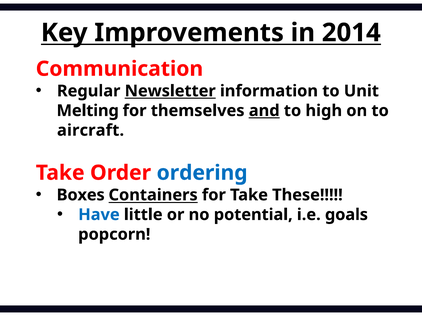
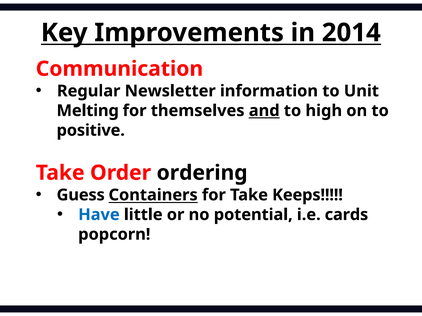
Newsletter underline: present -> none (170, 91)
aircraft: aircraft -> positive (91, 131)
ordering colour: blue -> black (202, 173)
Boxes: Boxes -> Guess (81, 195)
These: These -> Keeps (308, 195)
goals: goals -> cards (346, 215)
